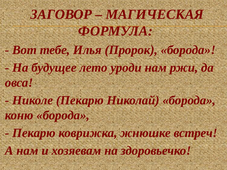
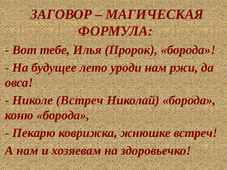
Николе Пекарю: Пекарю -> Встреч (80, 100)
